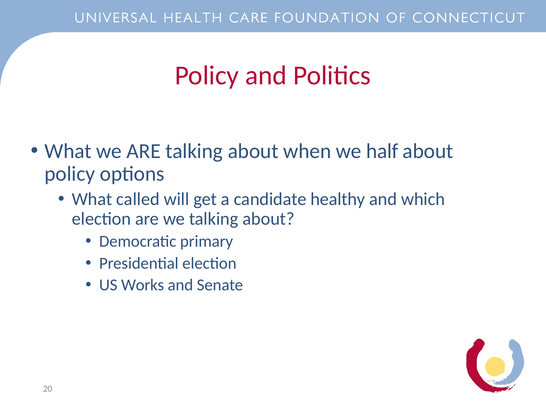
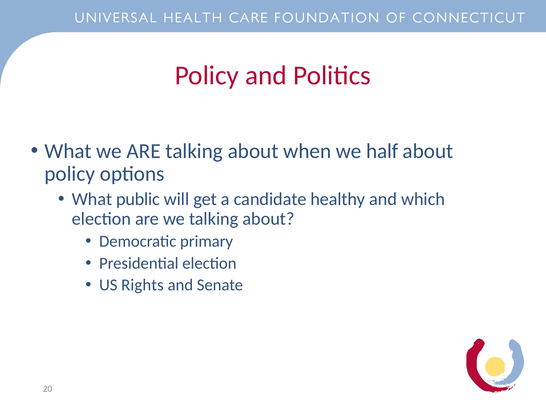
called: called -> public (138, 199)
Works: Works -> Rights (142, 285)
